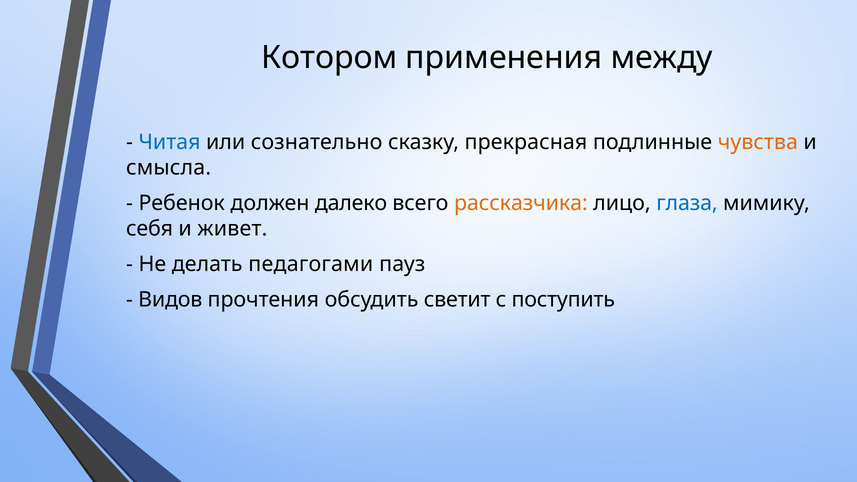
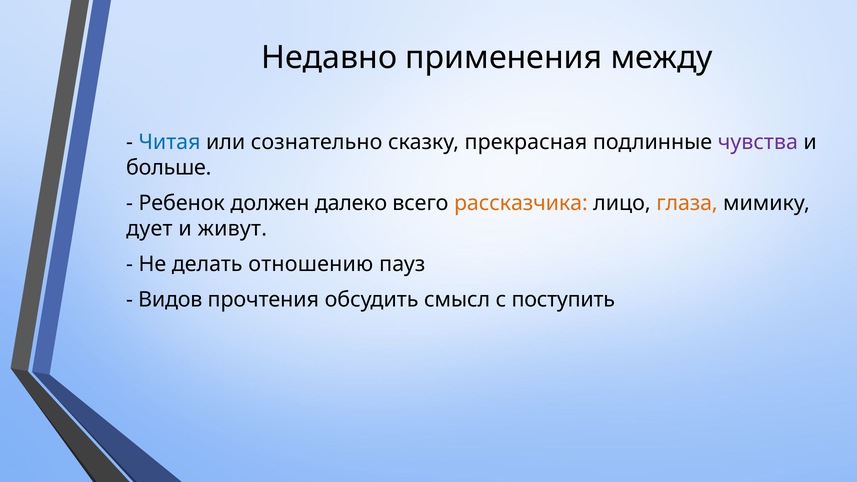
Котором: Котором -> Недавно (329, 58)
чувства colour: orange -> purple (758, 142)
смысла: смысла -> больше (169, 168)
глаза colour: blue -> orange (687, 203)
себя: себя -> дует (149, 229)
живет: живет -> живут (232, 229)
педагогами: педагогами -> отношению (311, 264)
светит: светит -> смысл (457, 300)
